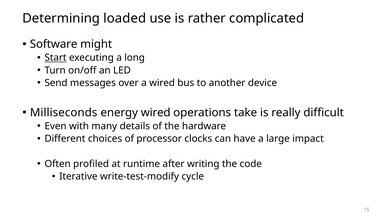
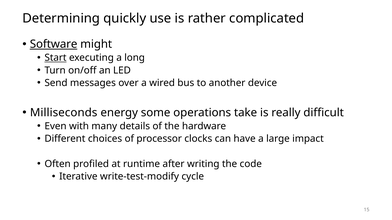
loaded: loaded -> quickly (125, 18)
Software underline: none -> present (54, 44)
energy wired: wired -> some (156, 113)
